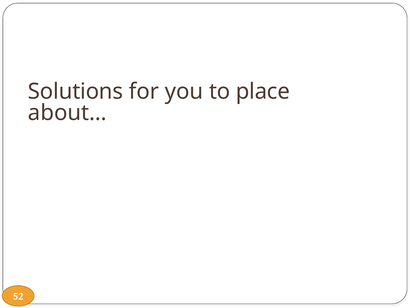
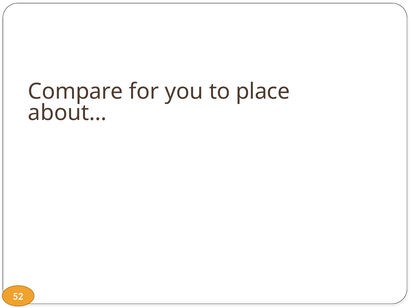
Solutions: Solutions -> Compare (76, 91)
